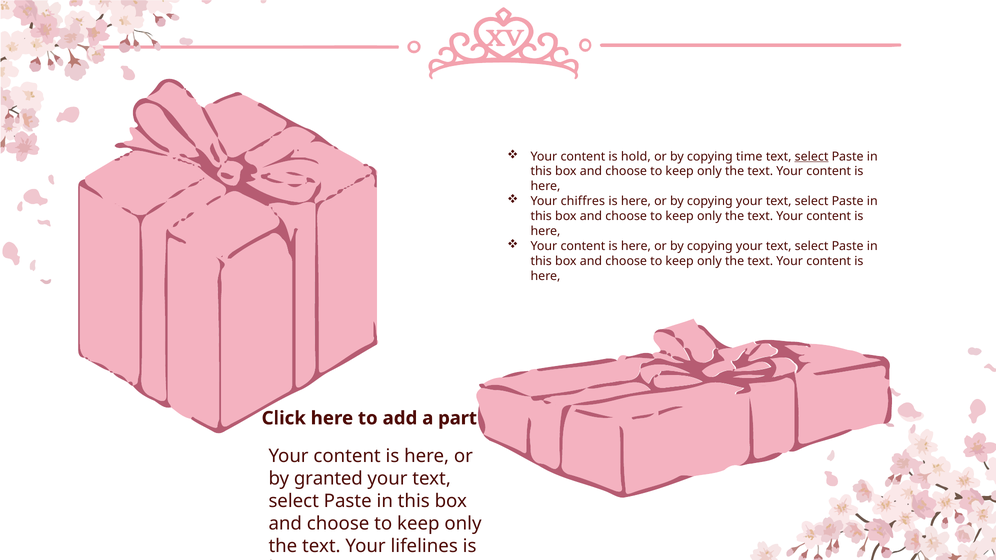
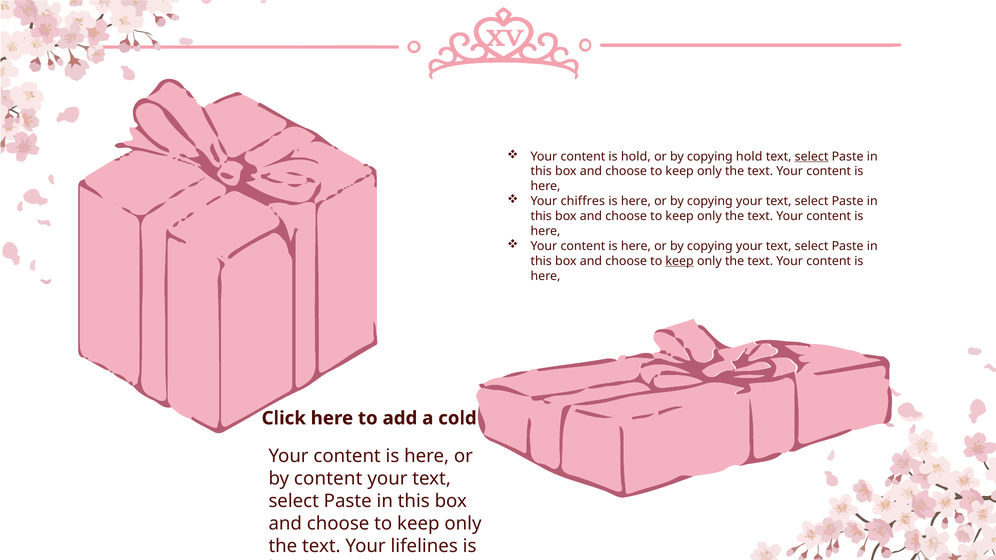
copying time: time -> hold (749, 156)
keep underline: none -> present (680, 261)
part: part -> cold (457, 418)
by granted: granted -> content (328, 479)
